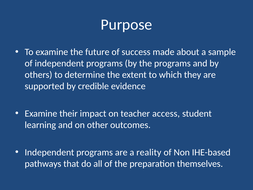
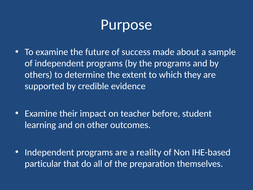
access: access -> before (166, 113)
pathways: pathways -> particular (43, 163)
